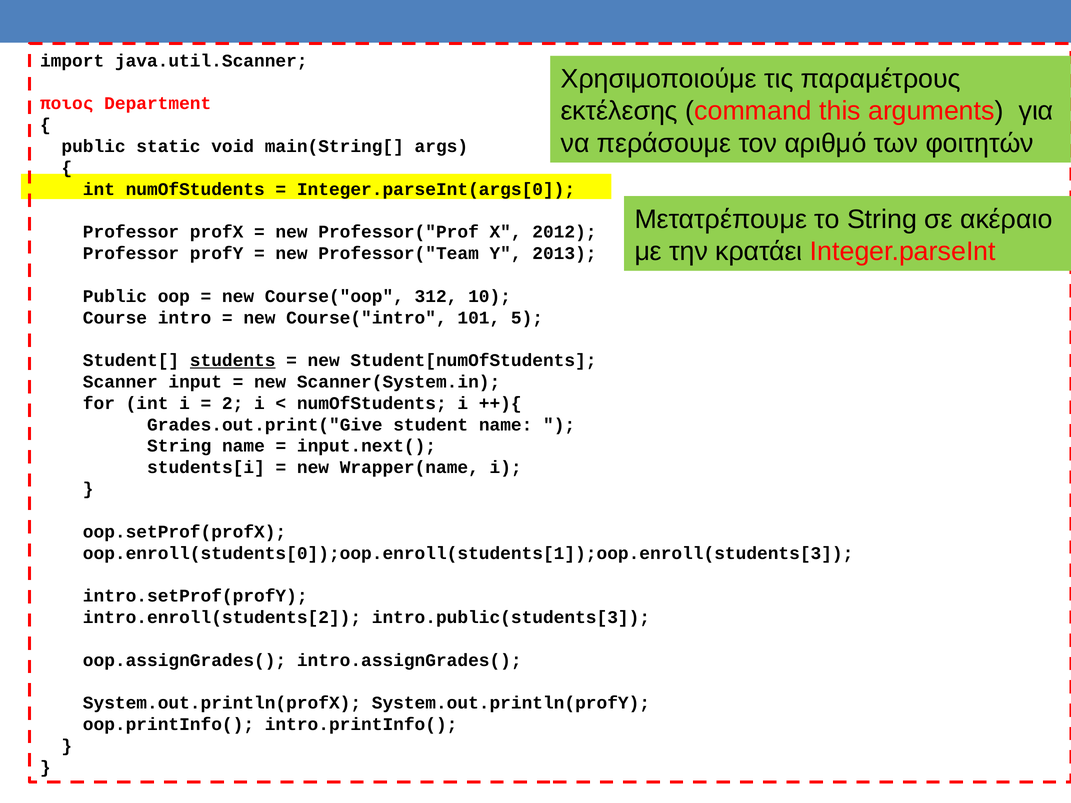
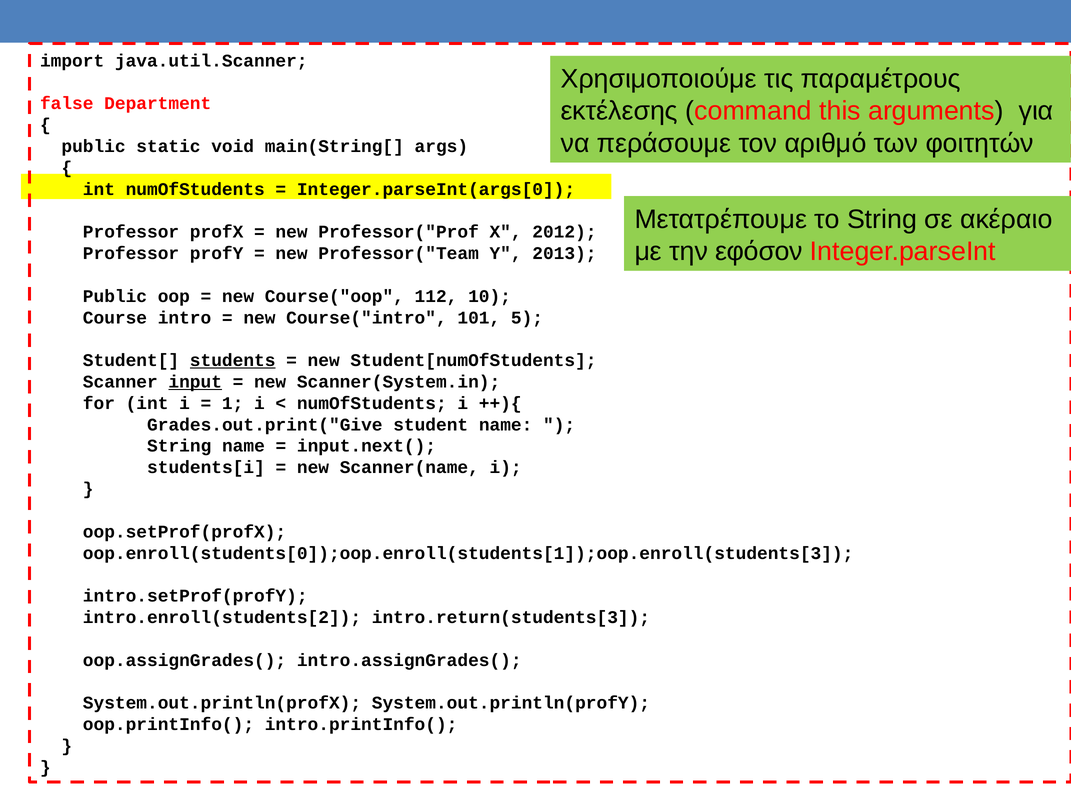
ποιος: ποιος -> false (67, 104)
κρατάει: κρατάει -> εφόσον (759, 251)
312: 312 -> 112 (436, 296)
input underline: none -> present (195, 382)
2: 2 -> 1 (233, 403)
Wrapper(name: Wrapper(name -> Scanner(name (409, 468)
intro.public(students[3: intro.public(students[3 -> intro.return(students[3 (511, 618)
